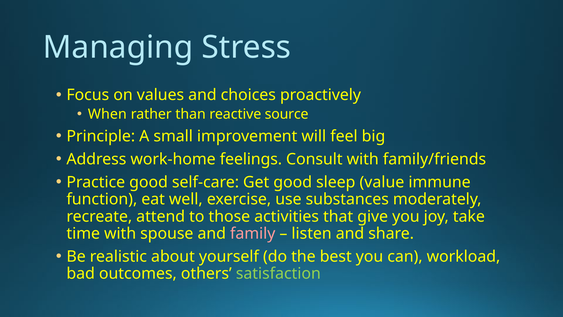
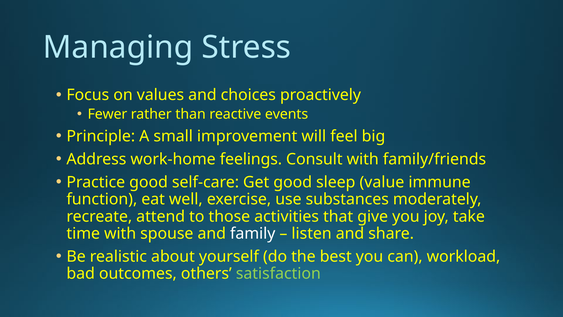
When: When -> Fewer (107, 114)
source: source -> events (287, 114)
family colour: pink -> white (253, 233)
